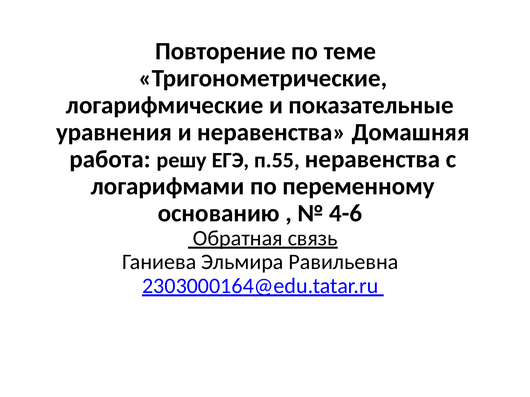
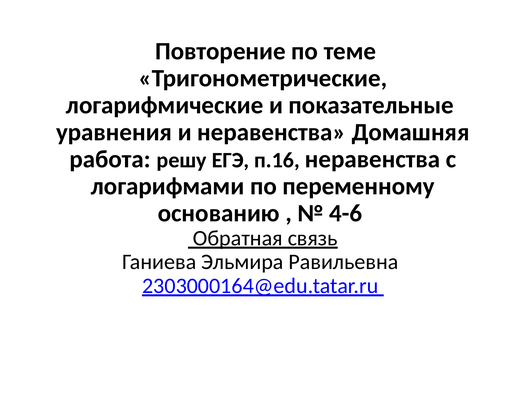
п.55: п.55 -> п.16 (277, 160)
